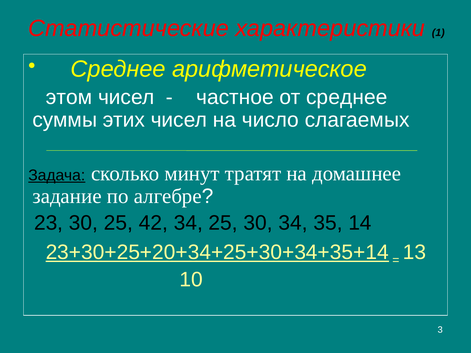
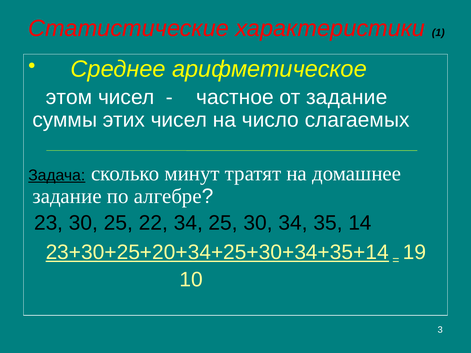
от среднее: среднее -> задание (347, 97)
42: 42 -> 22 (153, 223)
13: 13 -> 19 (414, 252)
